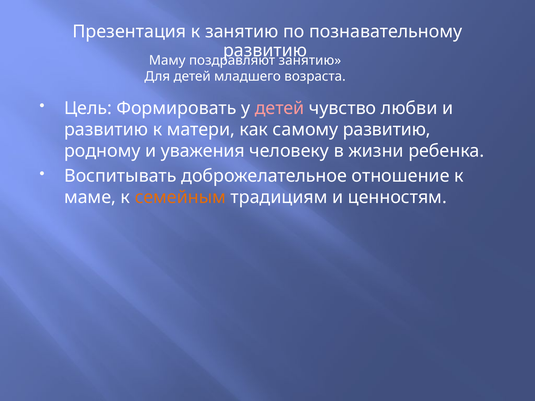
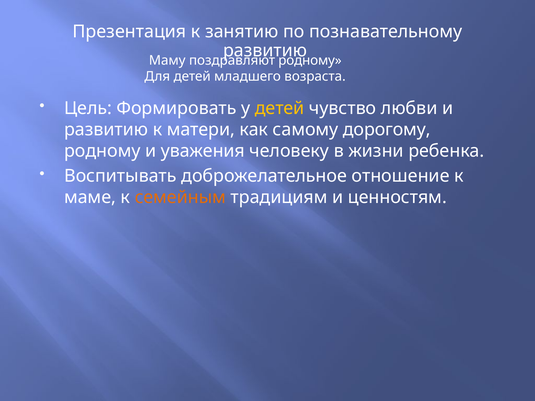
поздравляют занятию: занятию -> родному (310, 61)
детей colour: pink -> yellow (280, 108)
самому развитию: развитию -> дорогому (387, 130)
